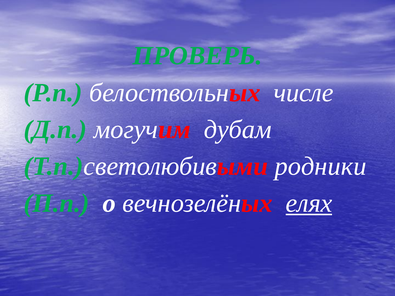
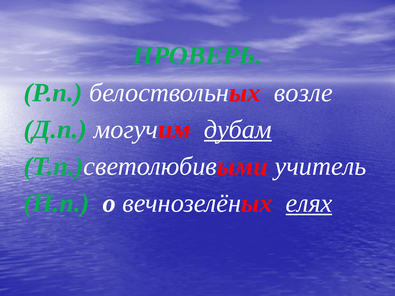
числе: числе -> возле (303, 93)
дубам underline: none -> present (238, 130)
родники: родники -> учитель (321, 166)
